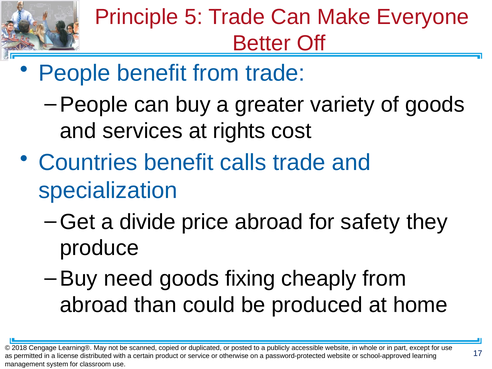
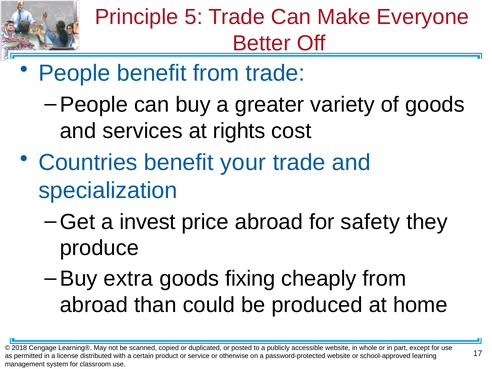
calls: calls -> your (243, 163)
divide: divide -> invest (147, 222)
need: need -> extra (128, 279)
